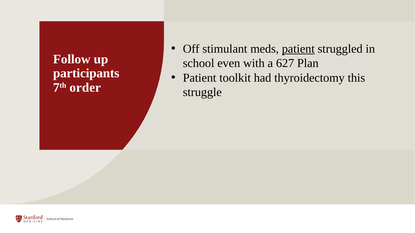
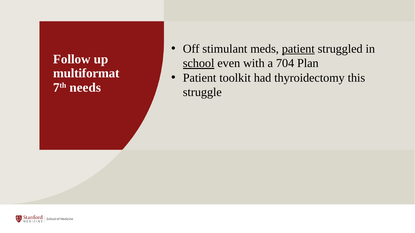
school underline: none -> present (199, 63)
627: 627 -> 704 (285, 63)
participants: participants -> multiformat (86, 73)
order: order -> needs (85, 88)
